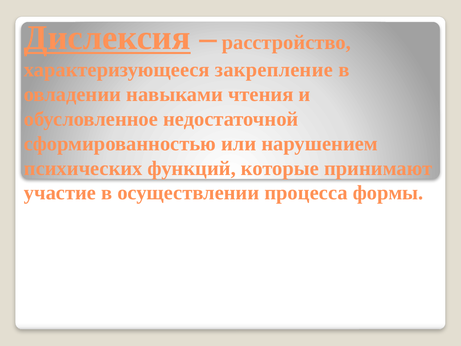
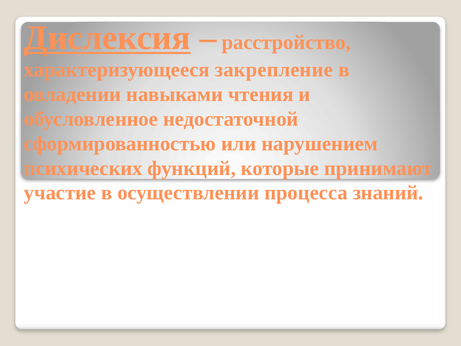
формы: формы -> знаний (388, 193)
